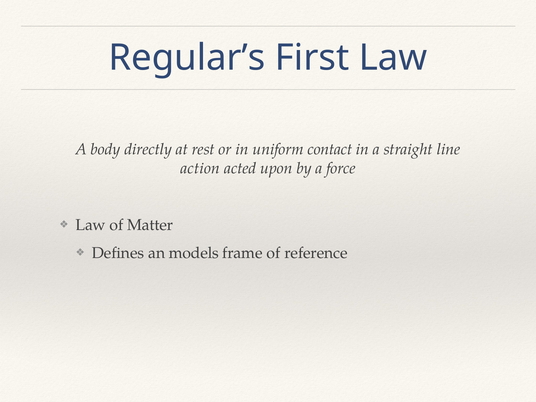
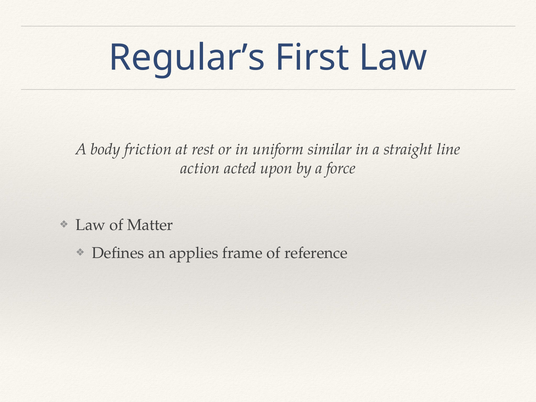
directly: directly -> friction (148, 149)
contact: contact -> similar (330, 149)
models: models -> applies (194, 253)
